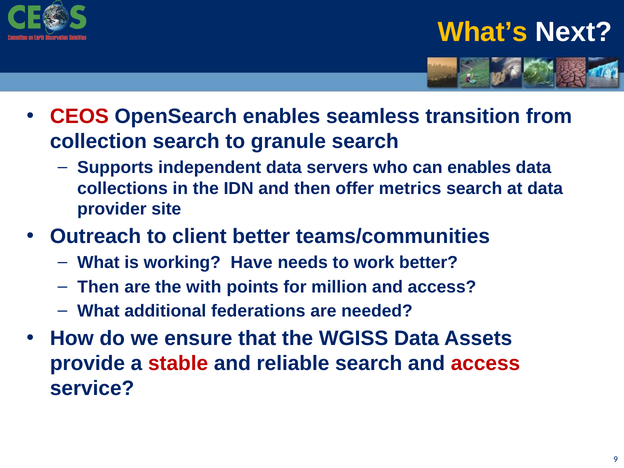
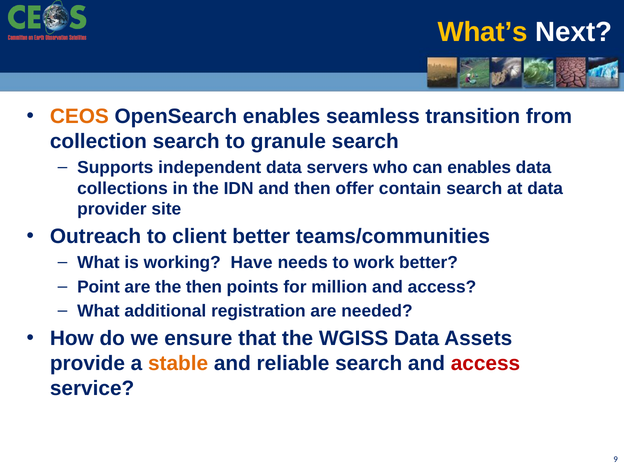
CEOS colour: red -> orange (79, 117)
metrics: metrics -> contain (410, 188)
Then: Then -> Point (98, 287)
the with: with -> then (204, 287)
federations: federations -> registration (258, 311)
stable colour: red -> orange (178, 363)
